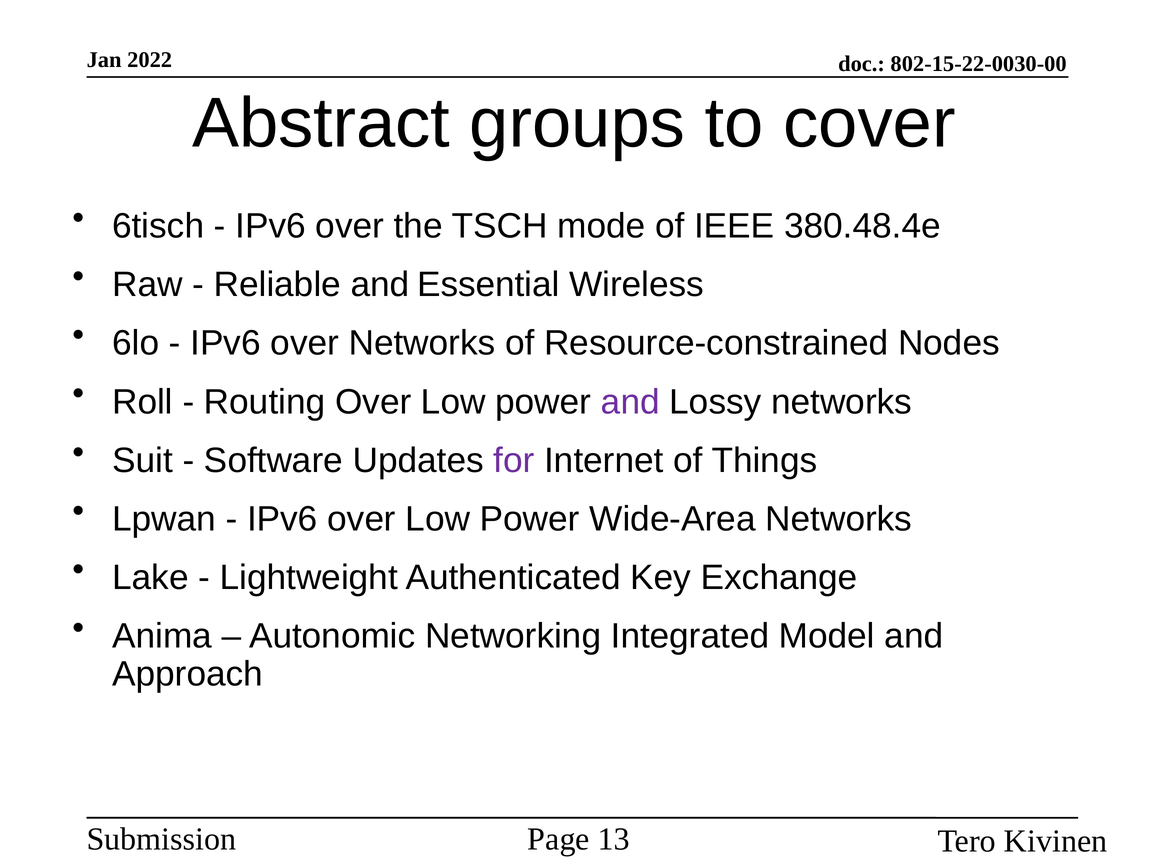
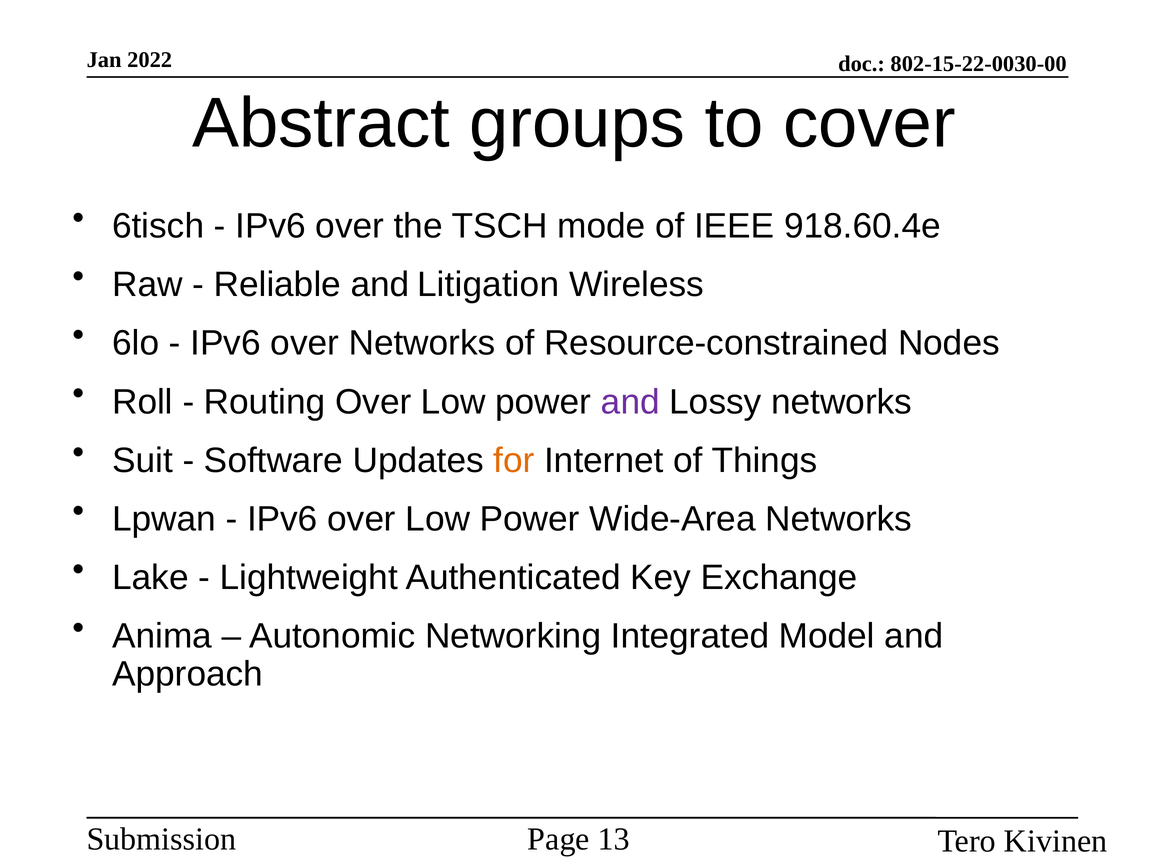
380.48.4e: 380.48.4e -> 918.60.4e (862, 226)
Essential: Essential -> Litigation (488, 285)
for colour: purple -> orange (514, 461)
